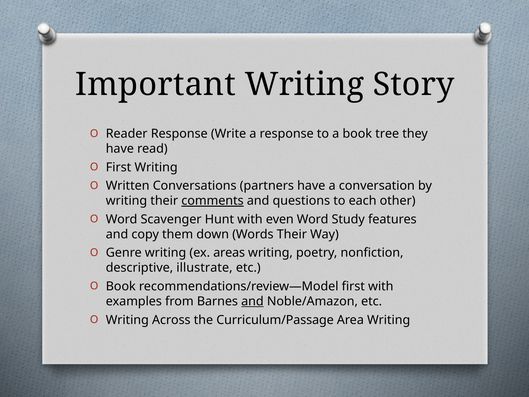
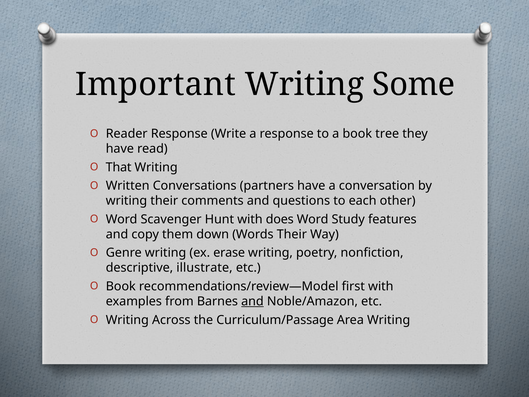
Story: Story -> Some (414, 84)
First: First -> That (119, 167)
comments underline: present -> none (213, 201)
even: even -> does (280, 219)
areas: areas -> erase (229, 253)
